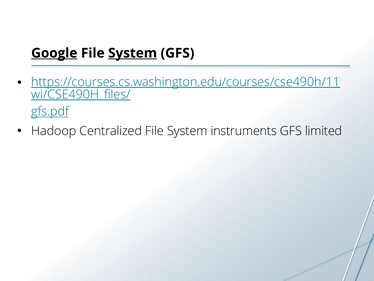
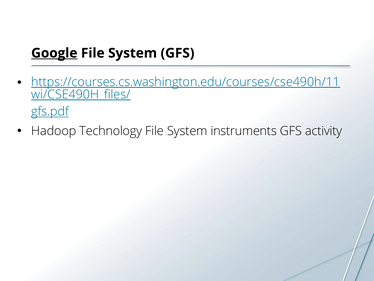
System underline: present -> none (133, 53)
Centralized: Centralized -> Technology (111, 131)
limited: limited -> activity (324, 131)
